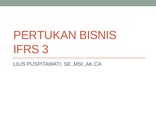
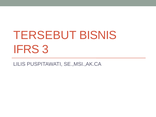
PERTUKAN: PERTUKAN -> TERSEBUT (45, 35)
